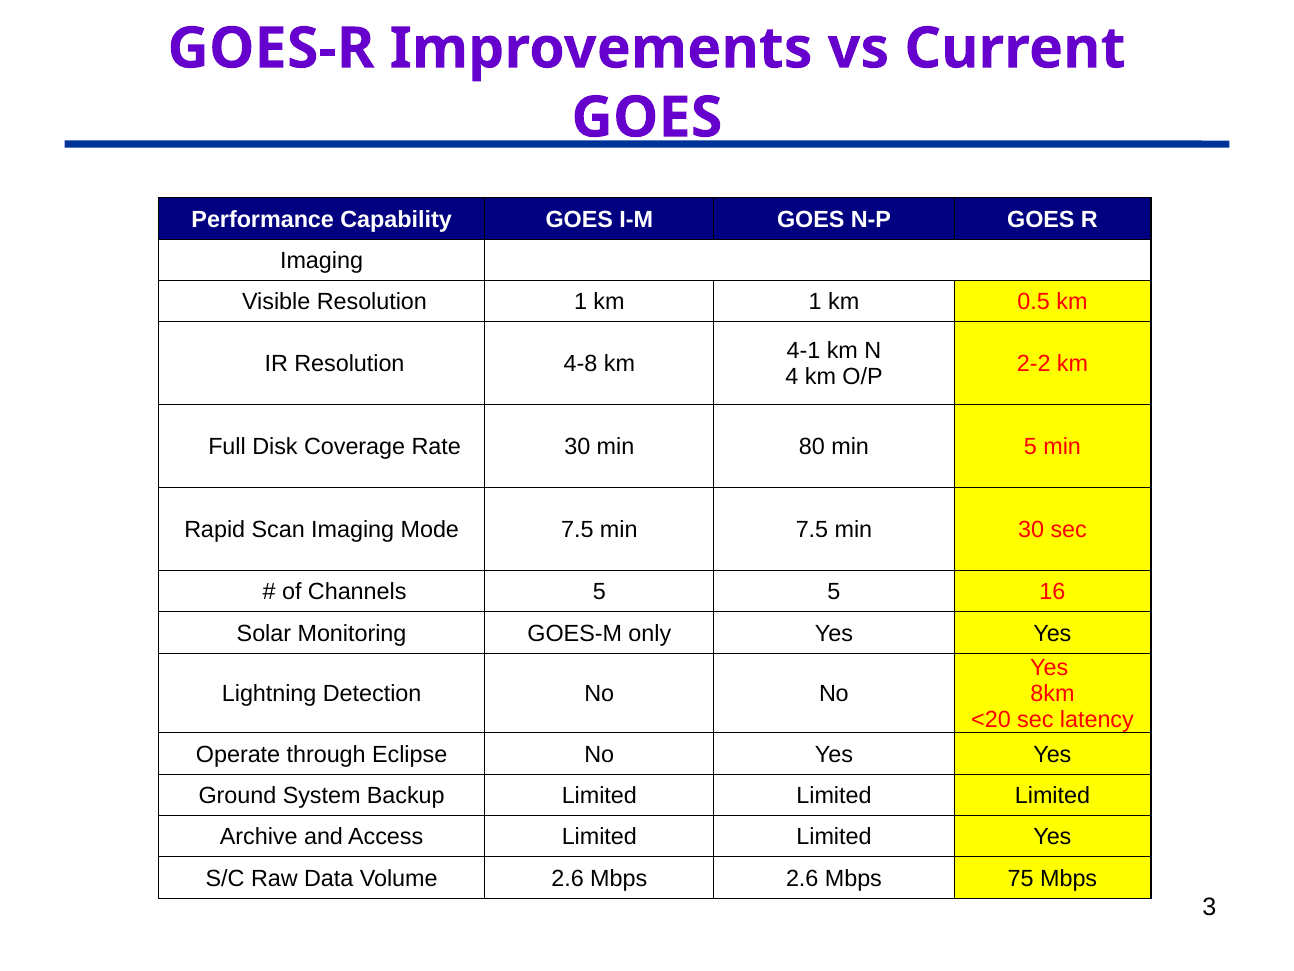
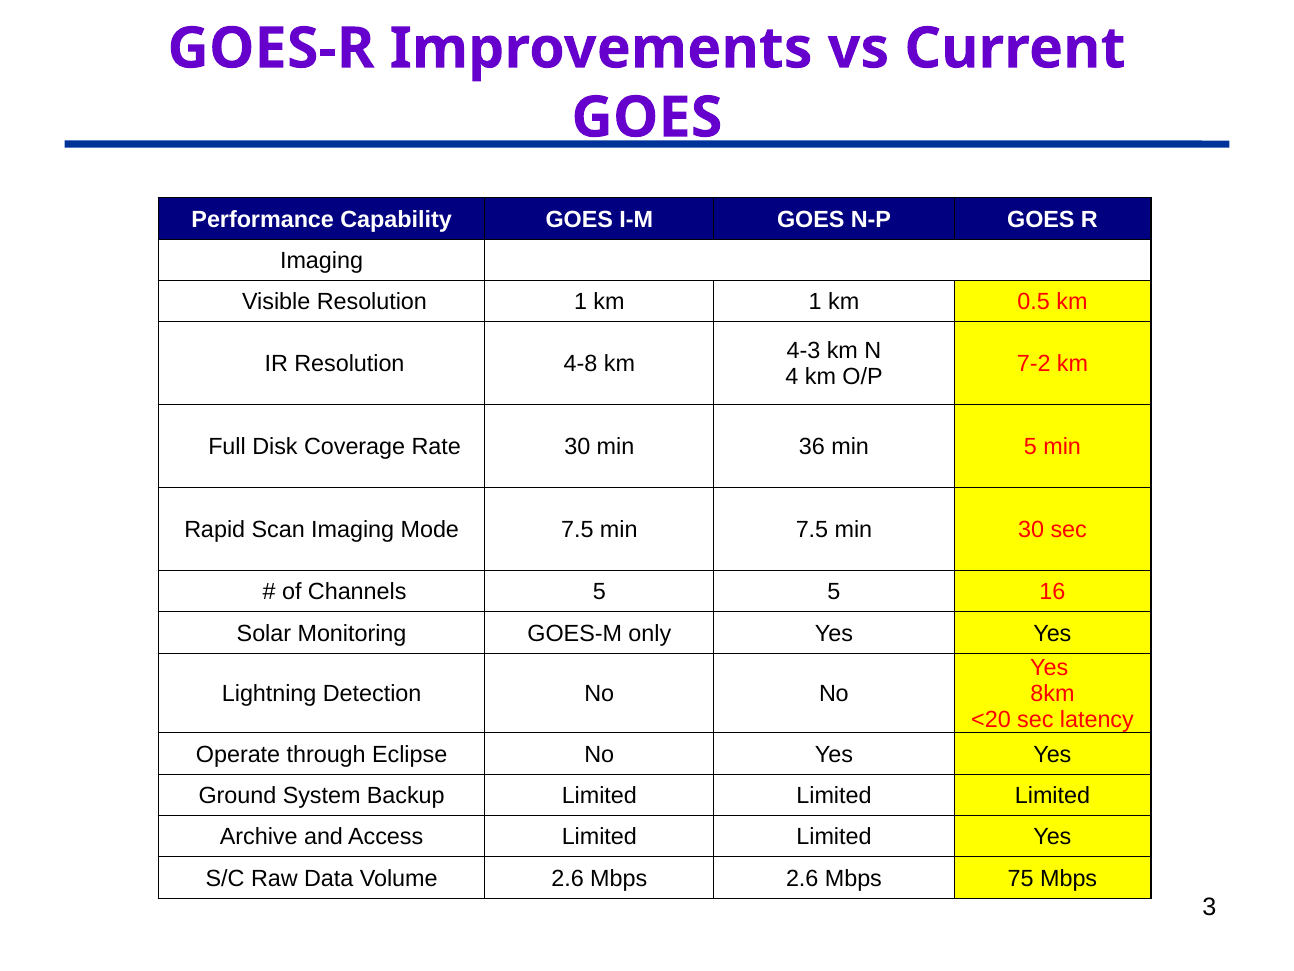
4-1: 4-1 -> 4-3 (804, 351)
2-2: 2-2 -> 7-2 (1034, 364)
80: 80 -> 36 (812, 447)
